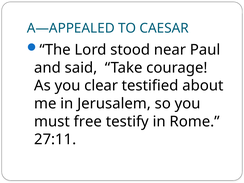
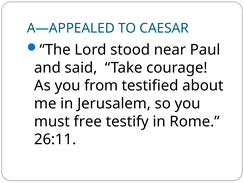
clear: clear -> from (101, 86)
27:11: 27:11 -> 26:11 (55, 139)
